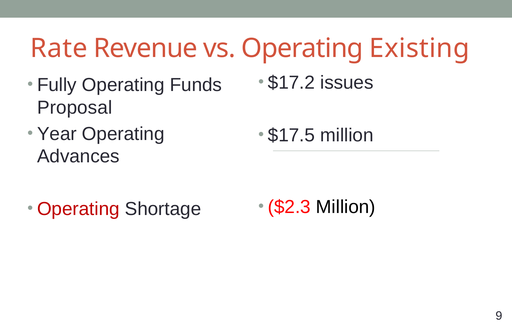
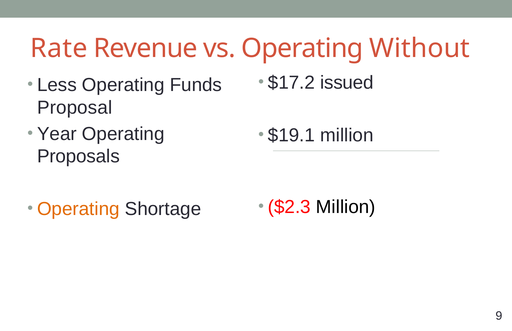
Existing: Existing -> Without (420, 48)
issues: issues -> issued (347, 83)
Fully: Fully -> Less (57, 85)
$17.5: $17.5 -> $19.1 (291, 136)
Advances: Advances -> Proposals (78, 157)
Operating colour: red -> orange (78, 209)
